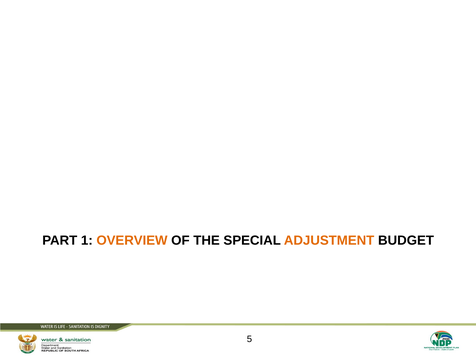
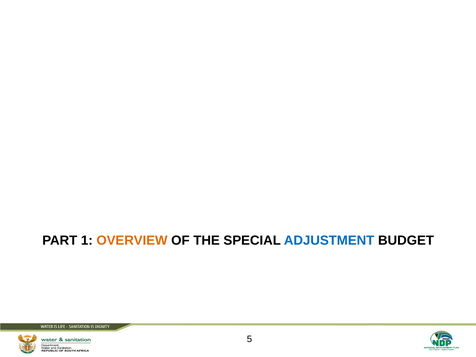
ADJUSTMENT colour: orange -> blue (329, 241)
